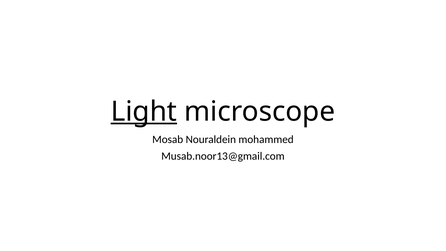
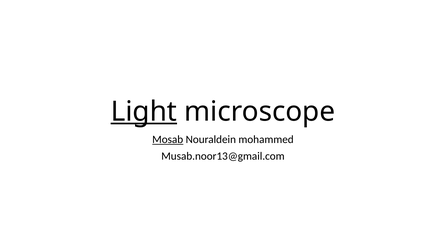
Mosab underline: none -> present (168, 139)
